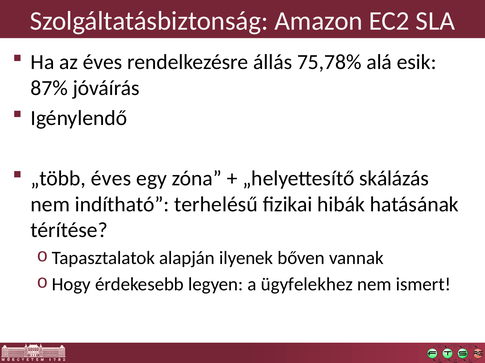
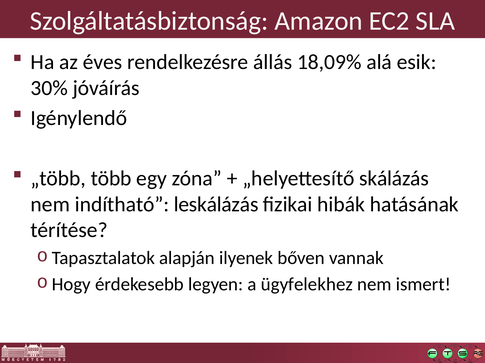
75,78%: 75,78% -> 18,09% (329, 62)
87%: 87% -> 30% (49, 88)
„több éves: éves -> több (111, 179)
terhelésű: terhelésű -> leskálázás (216, 205)
